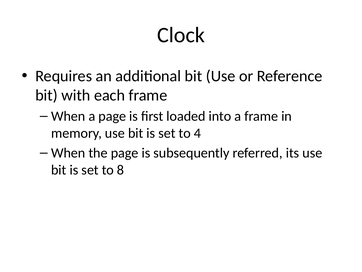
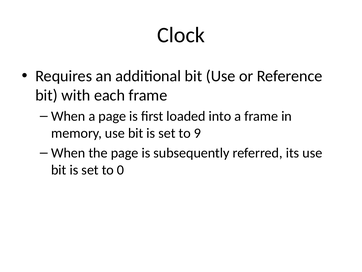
4: 4 -> 9 (197, 133)
8: 8 -> 0 (120, 170)
